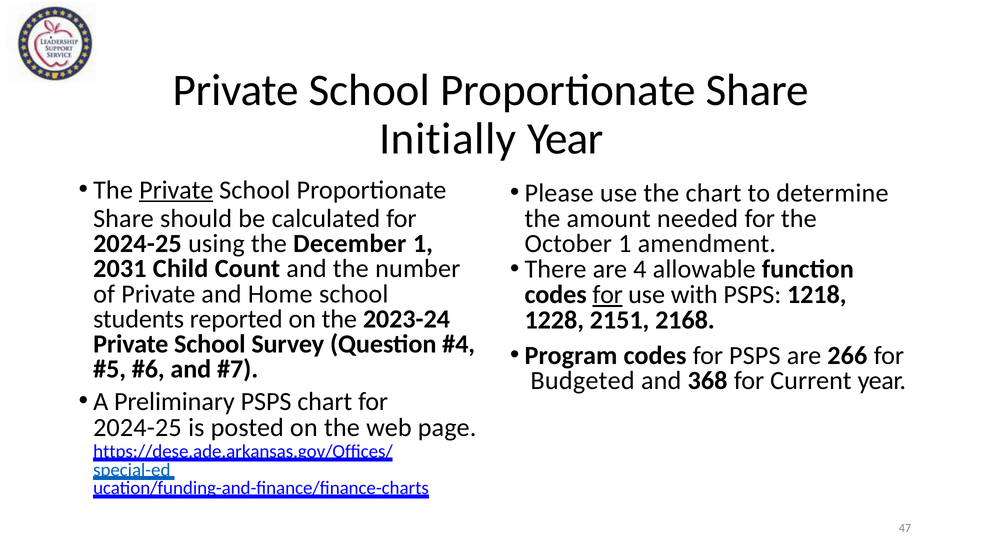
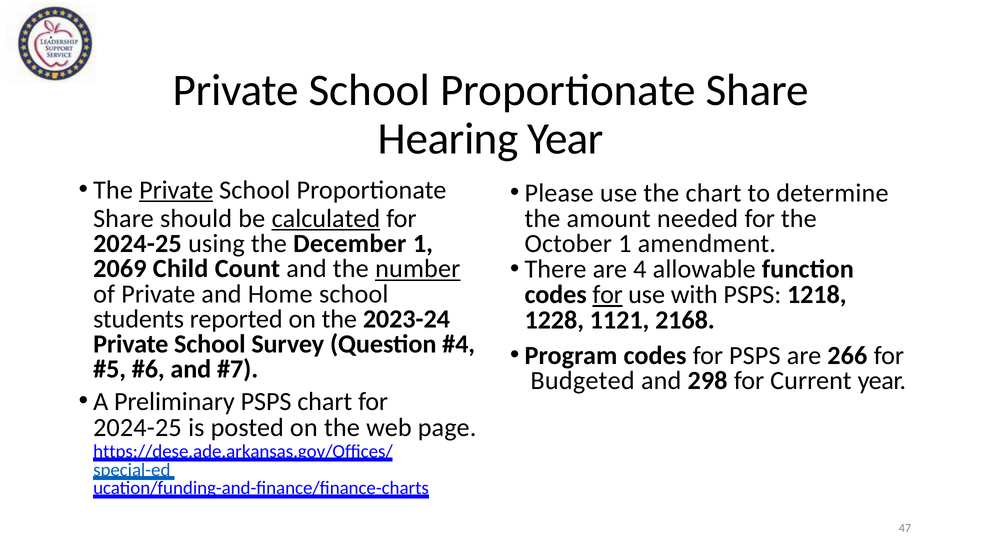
Initially: Initially -> Hearing (448, 139)
calculated underline: none -> present (326, 219)
2031: 2031 -> 2069 (120, 269)
number underline: none -> present (418, 269)
2151: 2151 -> 1121 (620, 321)
368: 368 -> 298 (708, 381)
